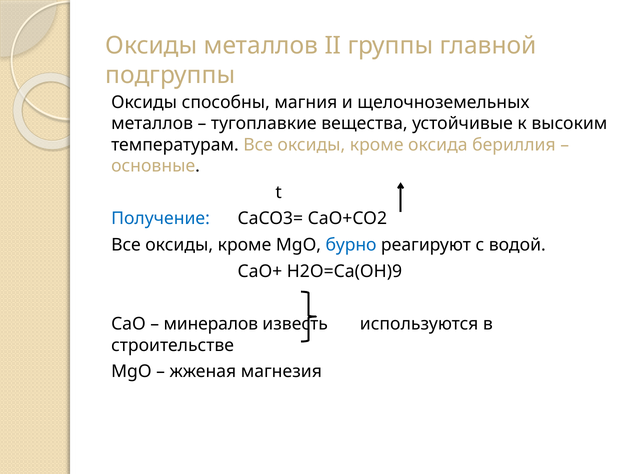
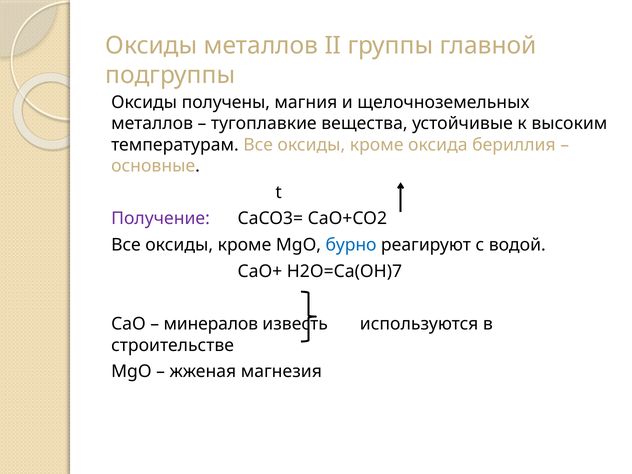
способны: способны -> получены (226, 103)
Получение colour: blue -> purple (161, 219)
H2O=Ca(OH)9: H2O=Ca(OH)9 -> H2O=Ca(OH)7 (344, 271)
